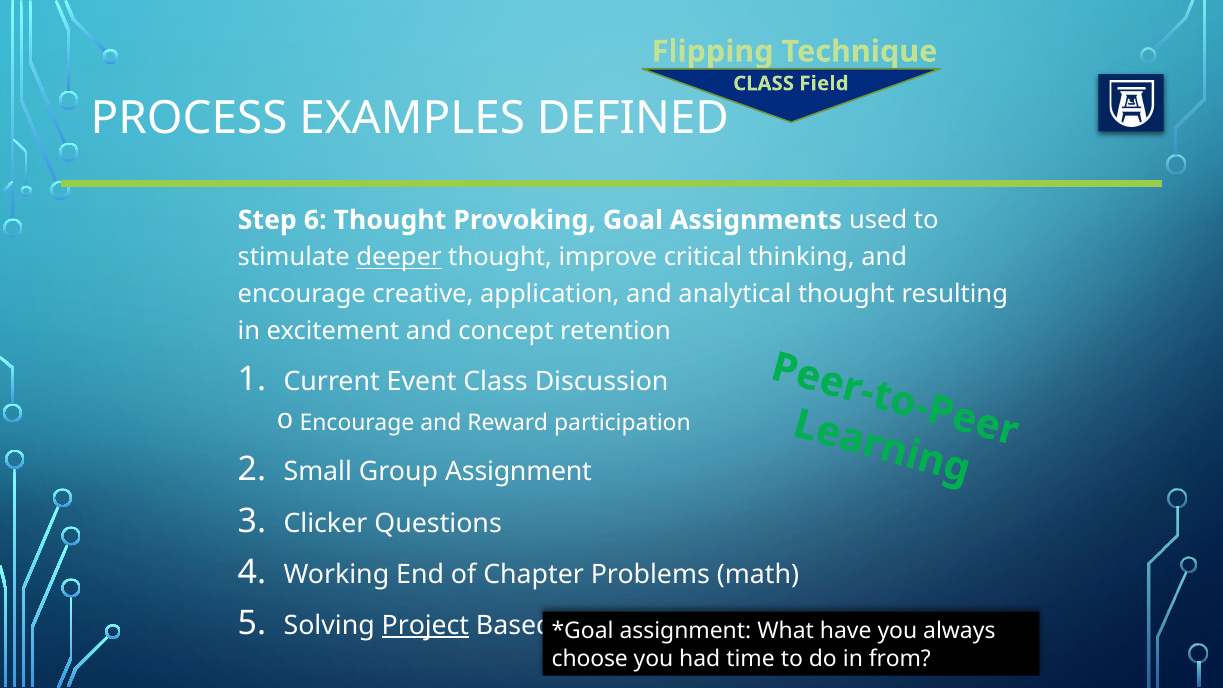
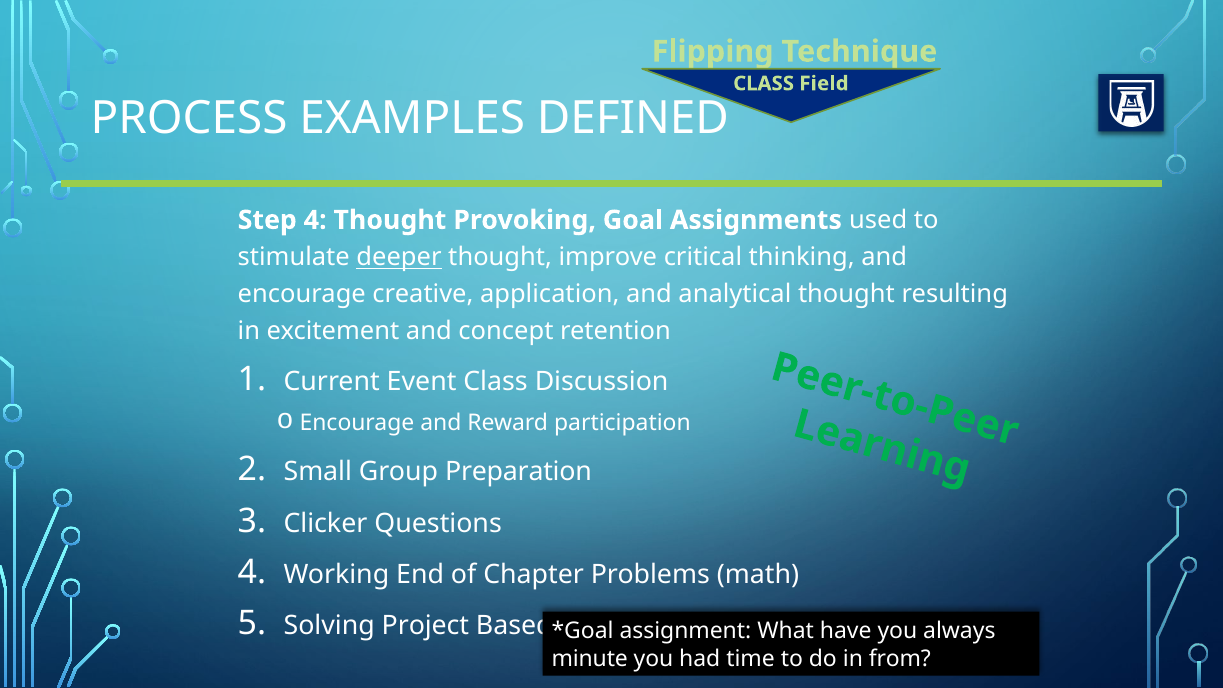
Step 6: 6 -> 4 (315, 220)
Group Assignment: Assignment -> Preparation (518, 472)
Project underline: present -> none (425, 626)
choose: choose -> minute (590, 659)
